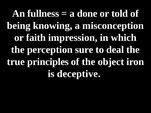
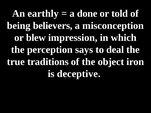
fullness: fullness -> earthly (43, 14)
knowing: knowing -> believers (53, 26)
faith: faith -> blew (36, 38)
sure: sure -> says (84, 50)
principles: principles -> traditions (48, 62)
